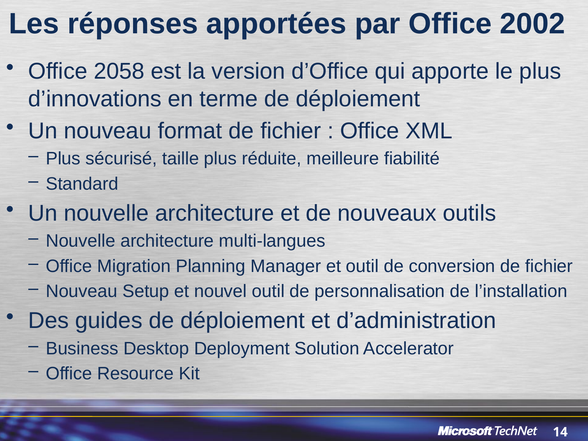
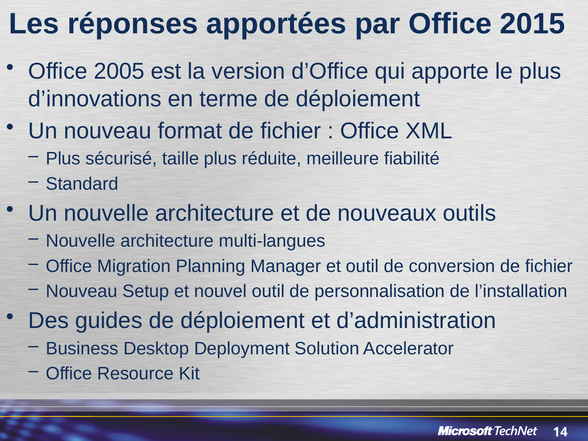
2002: 2002 -> 2015 (533, 24)
2058: 2058 -> 2005 (119, 71)
